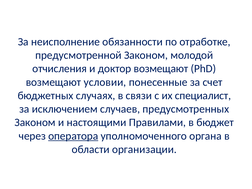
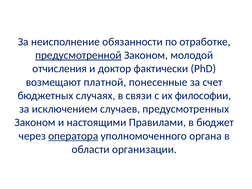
предусмотренной underline: none -> present (78, 55)
доктор возмещают: возмещают -> фактически (161, 69)
условии: условии -> платной (105, 82)
специалист: специалист -> философии (203, 96)
